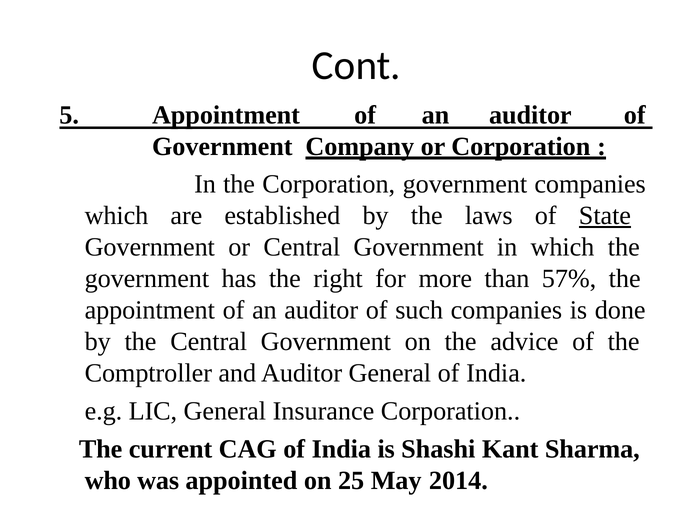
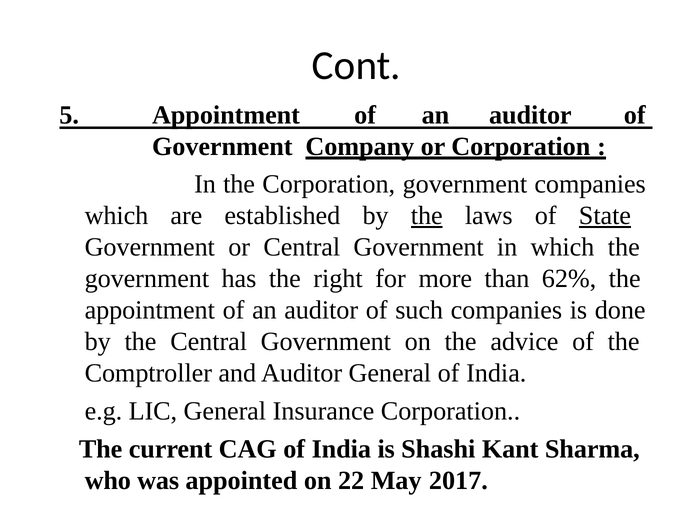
the underline: none -> present (427, 215)
57%: 57% -> 62% (569, 278)
25: 25 -> 22 (351, 480)
2014: 2014 -> 2017 (458, 480)
